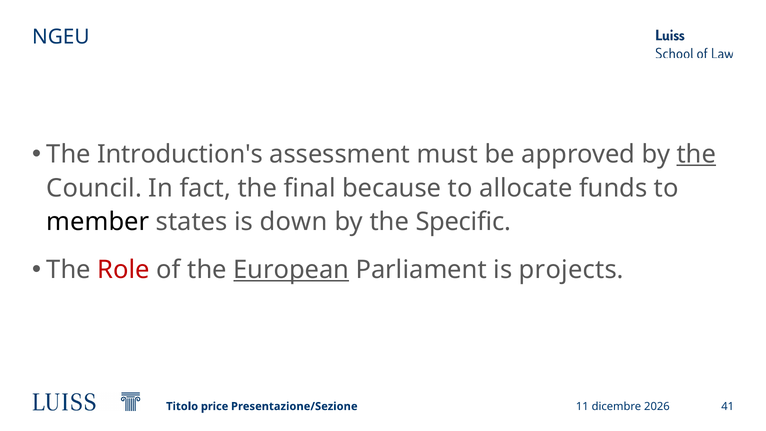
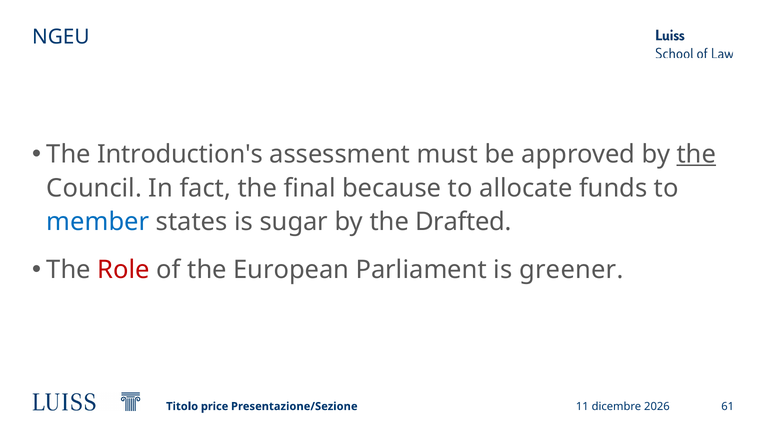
member colour: black -> blue (98, 222)
down: down -> sugar (294, 222)
Specific: Specific -> Drafted (463, 222)
European underline: present -> none (291, 270)
projects: projects -> greener (571, 270)
41: 41 -> 61 (728, 406)
